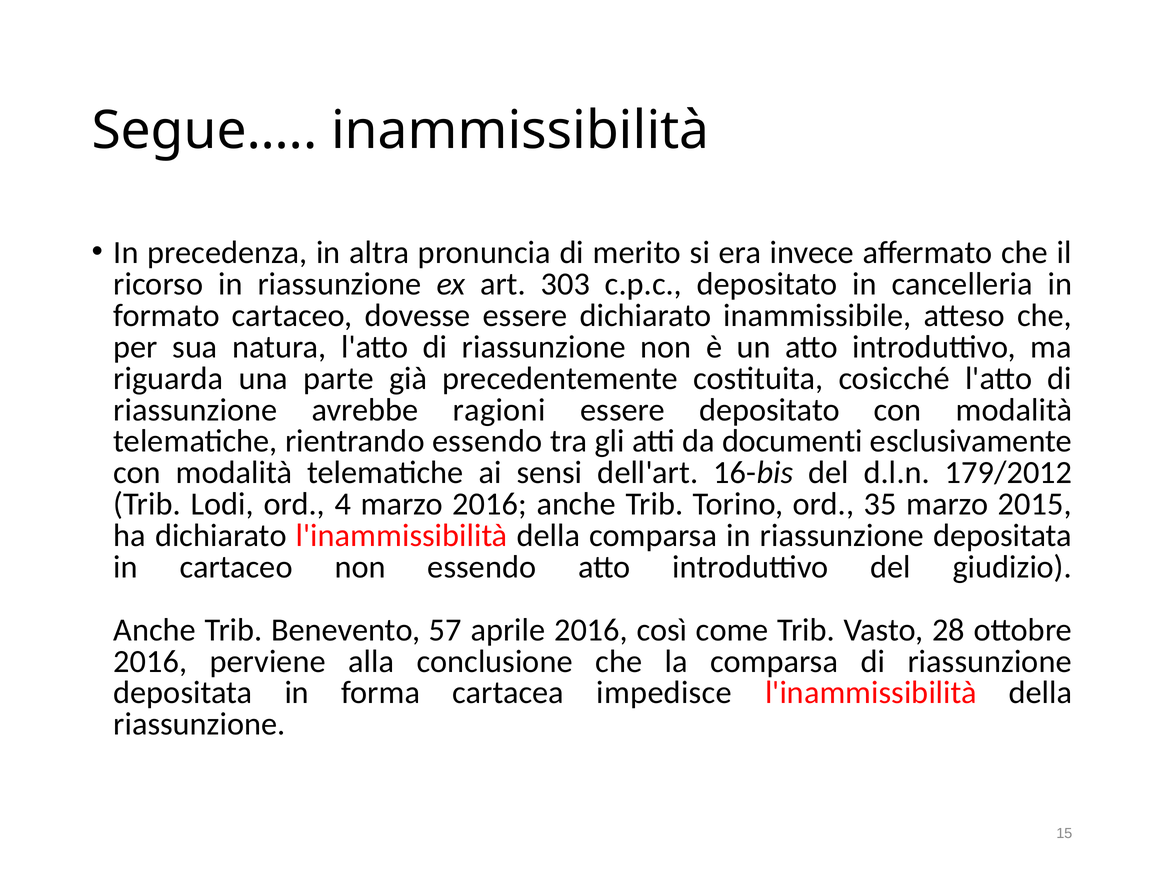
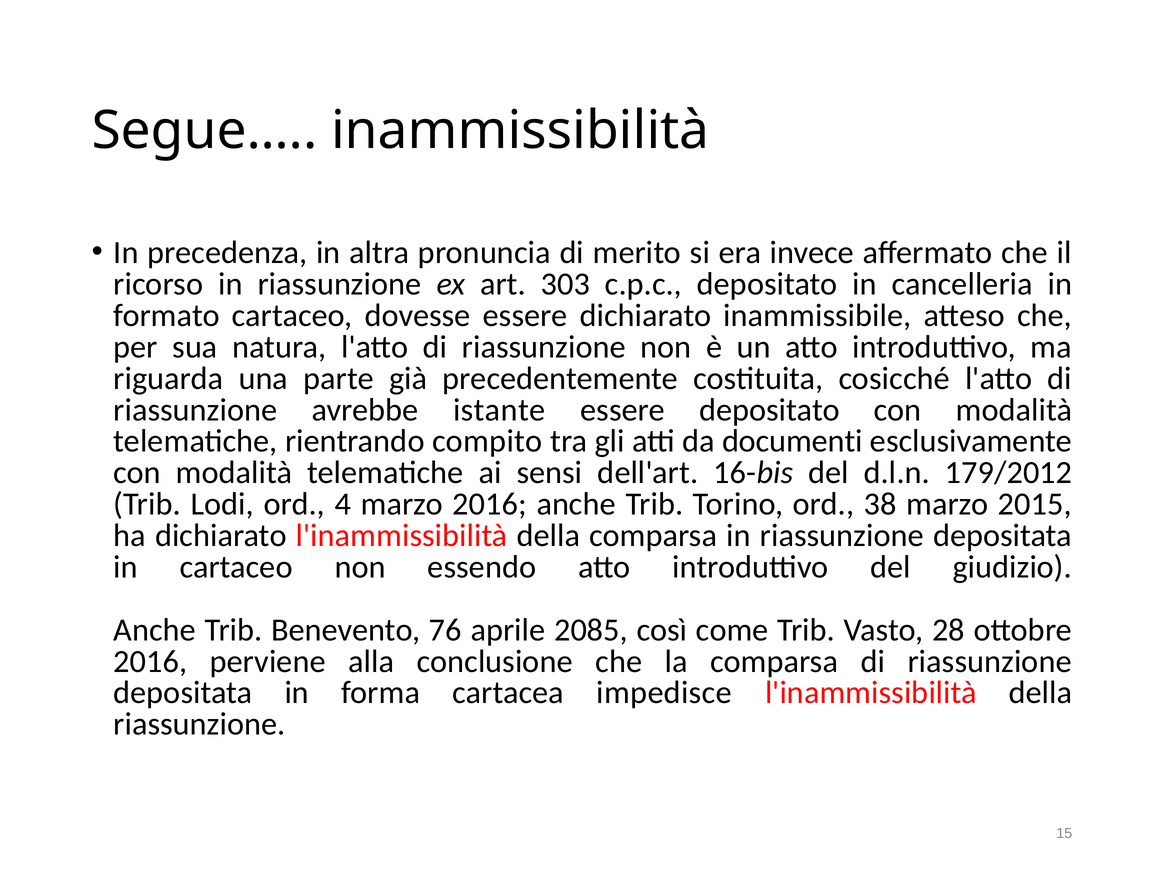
ragioni: ragioni -> istante (499, 410)
rientrando essendo: essendo -> compito (487, 441)
35: 35 -> 38 (880, 504)
57: 57 -> 76 (445, 630)
aprile 2016: 2016 -> 2085 (591, 630)
